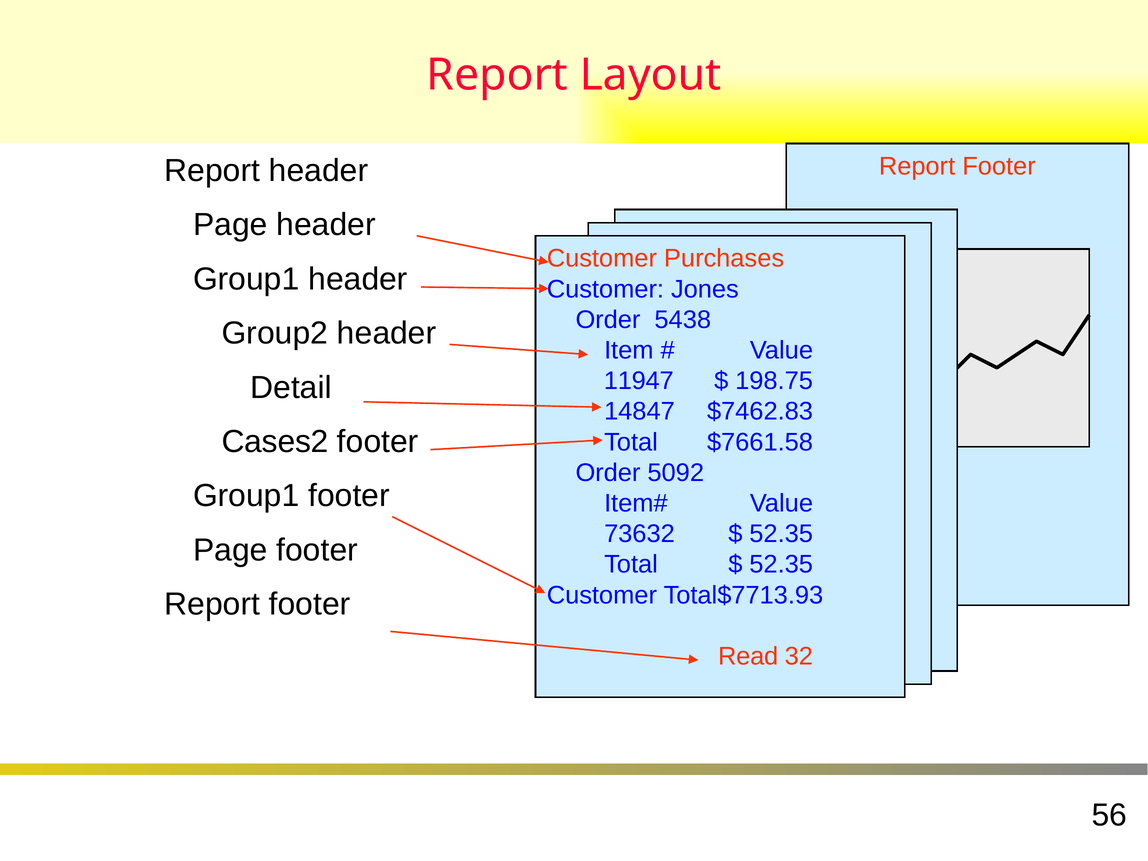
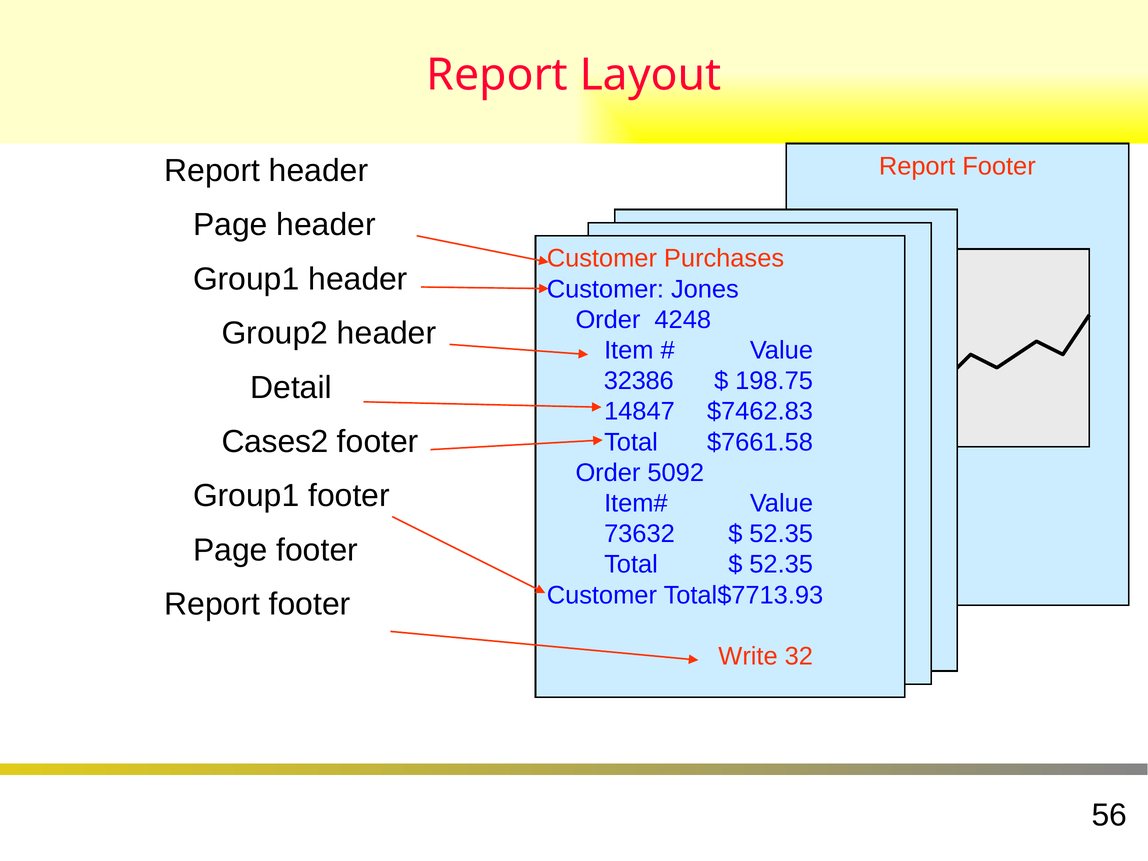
5438: 5438 -> 4248 (683, 320)
11947: 11947 -> 32386 (639, 381)
Read: Read -> Write (748, 656)
